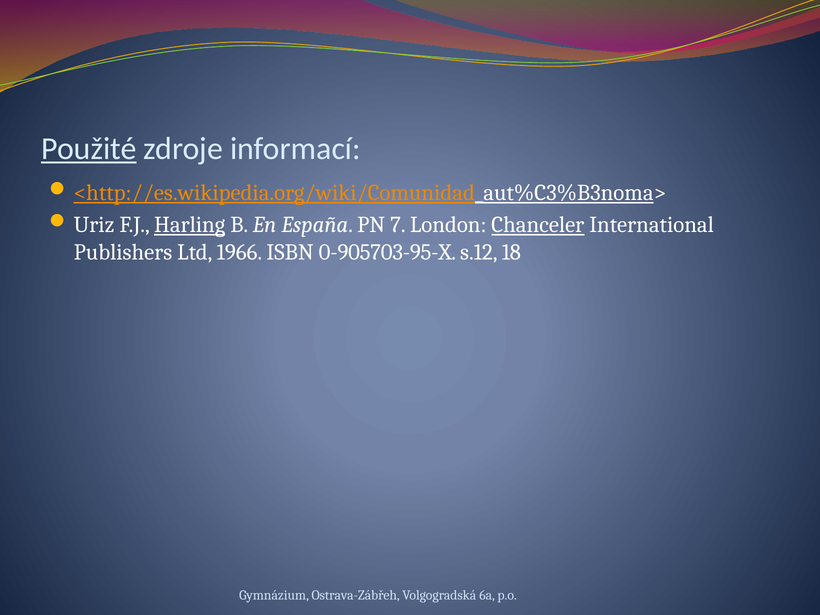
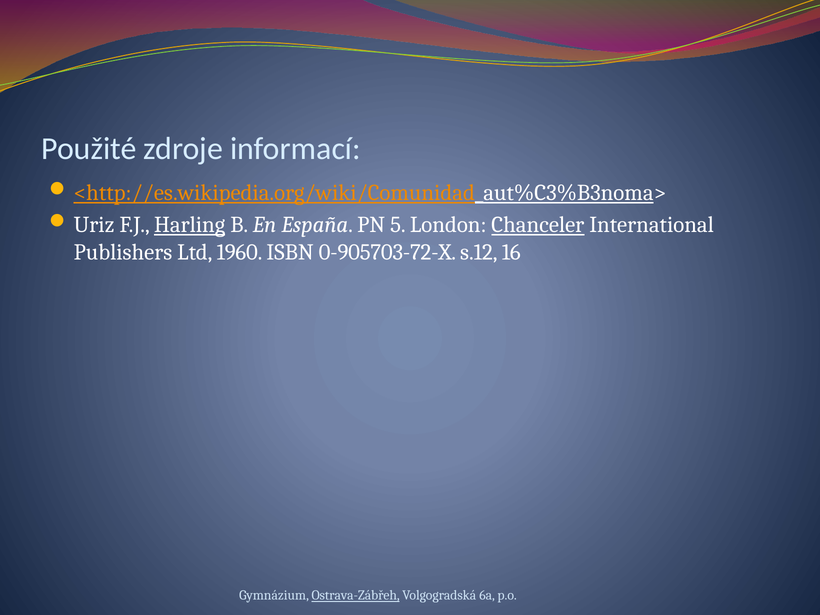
Použité underline: present -> none (89, 149)
7: 7 -> 5 (398, 225)
1966: 1966 -> 1960 (240, 252)
0-905703-95-X: 0-905703-95-X -> 0-905703-72-X (387, 252)
18: 18 -> 16 (511, 252)
Ostrava-Zábřeh underline: none -> present (356, 595)
